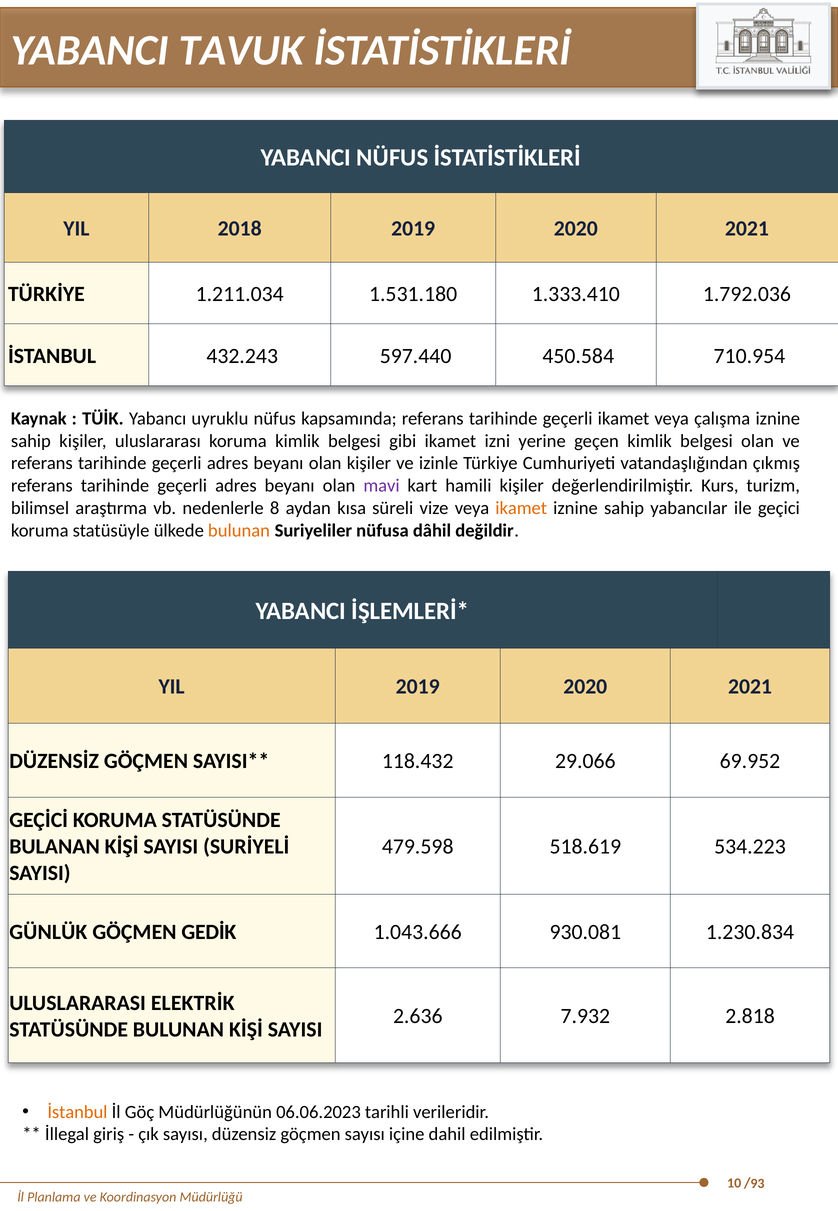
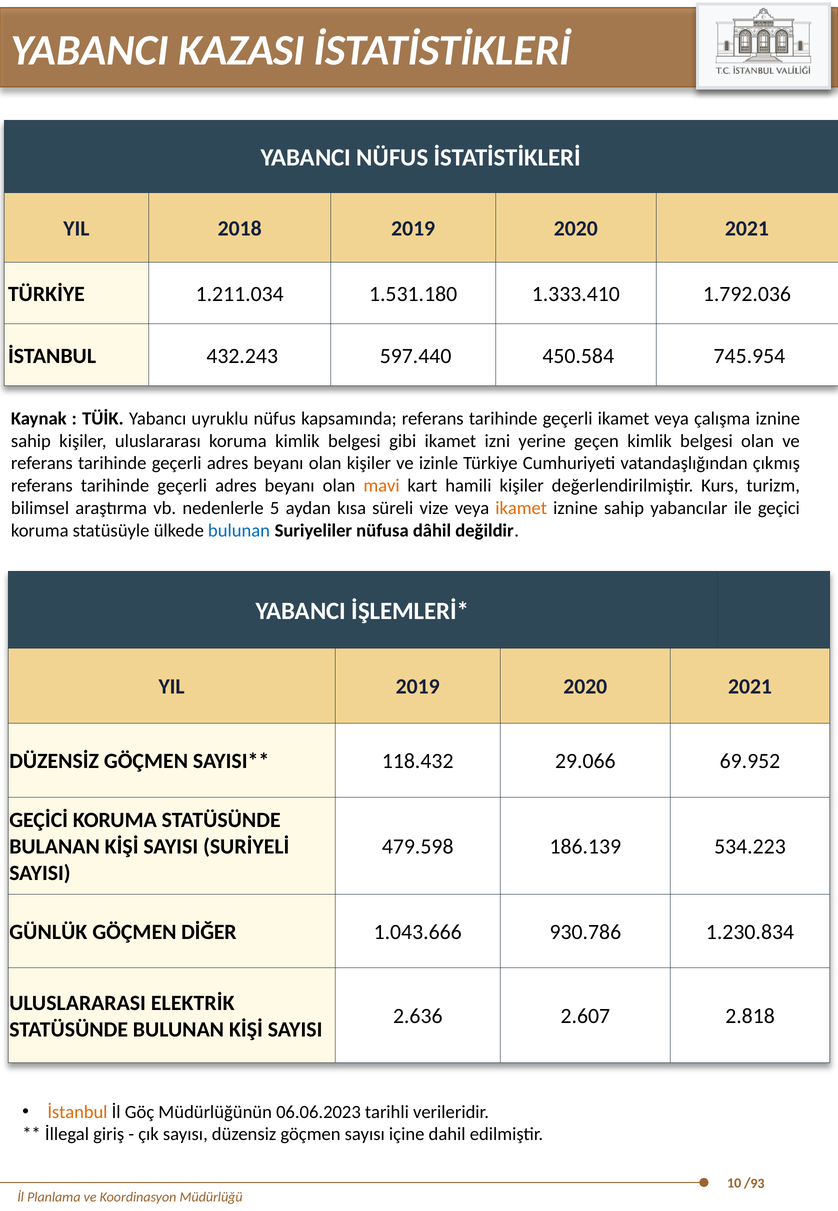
TAVUK: TAVUK -> KAZASI (241, 51)
710.954: 710.954 -> 745.954 (749, 356)
mavi colour: purple -> orange (382, 485)
8: 8 -> 5 (275, 508)
bulunan colour: orange -> blue (239, 530)
518.619: 518.619 -> 186.139 (585, 846)
GEDİK: GEDİK -> DİĞER (209, 931)
930.081: 930.081 -> 930.786 (585, 931)
7.932: 7.932 -> 2.607 (585, 1016)
